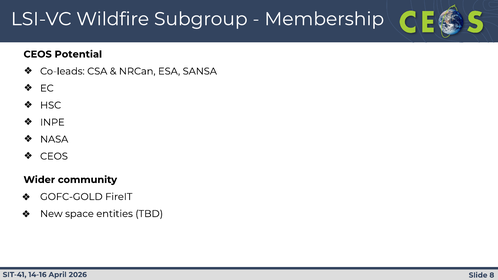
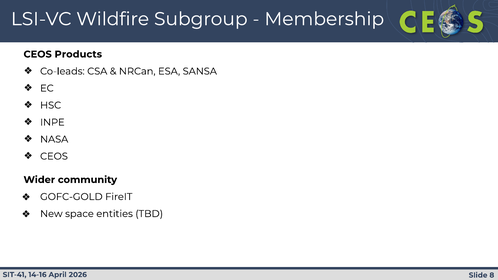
Potential: Potential -> Products (78, 54)
